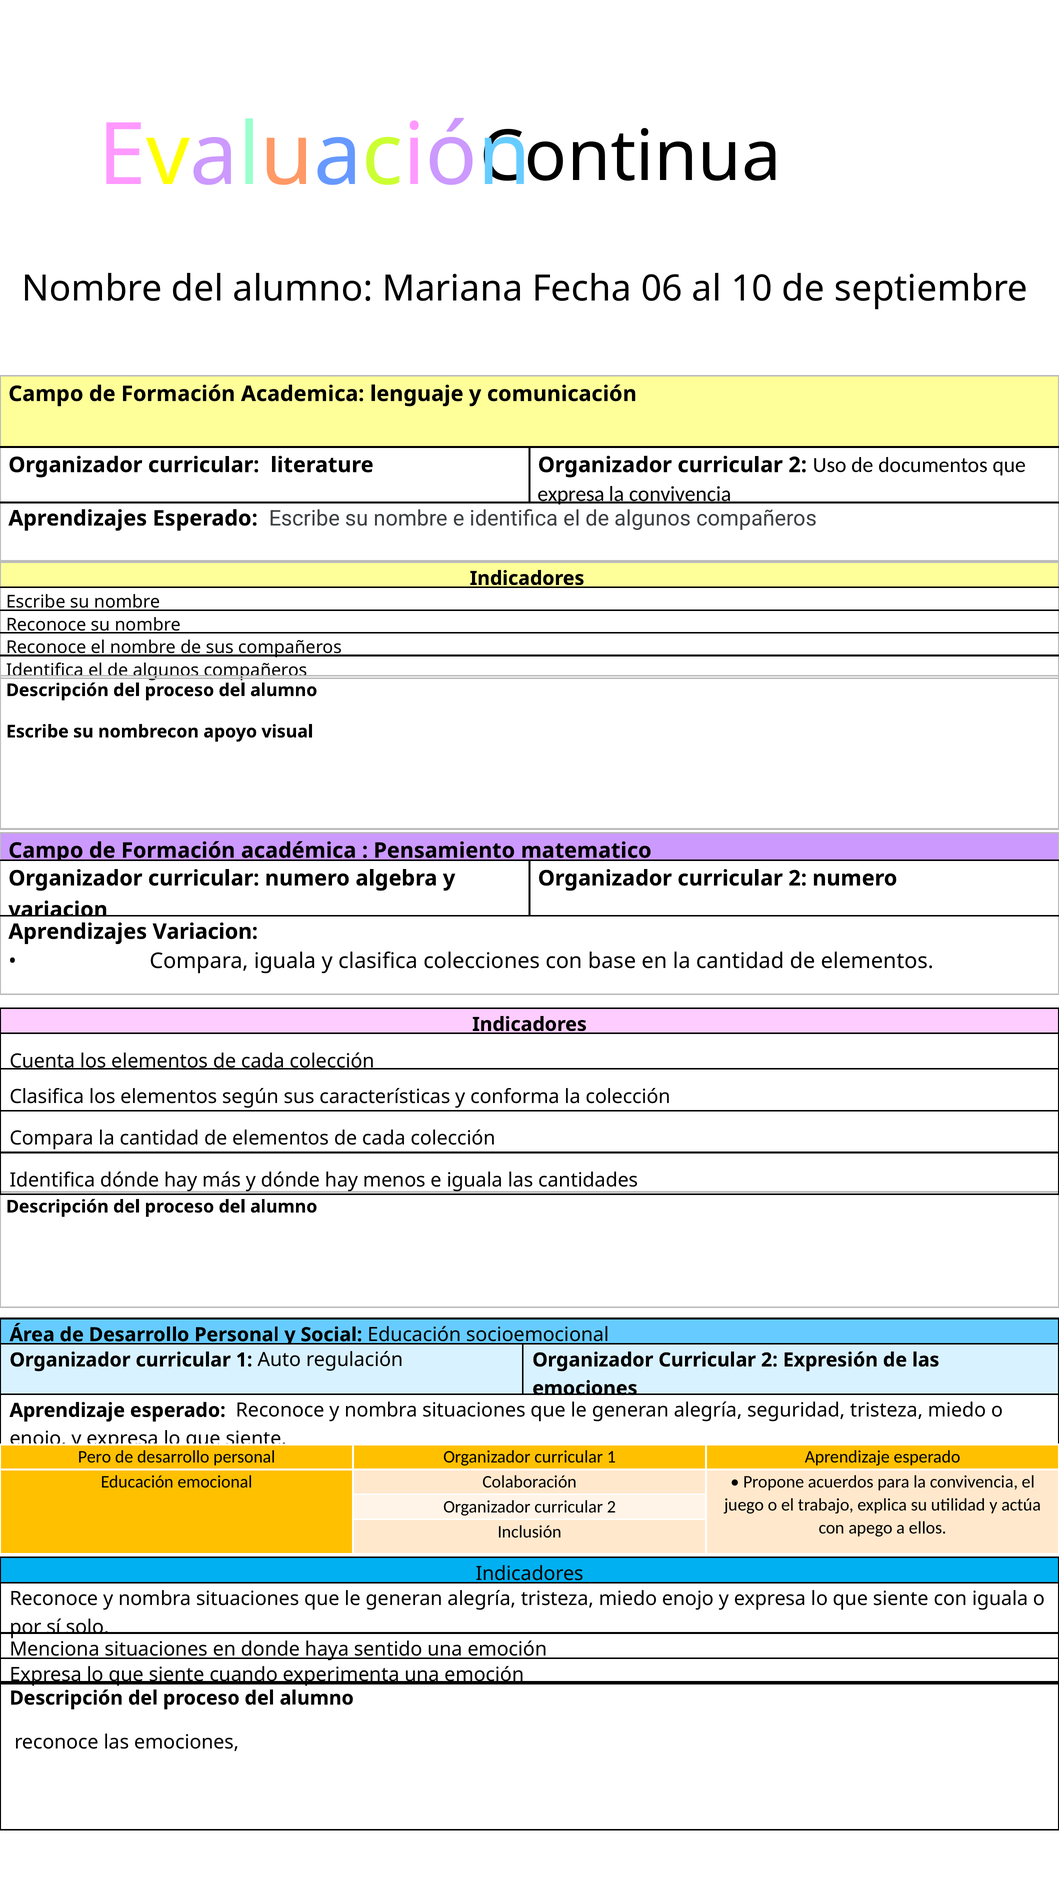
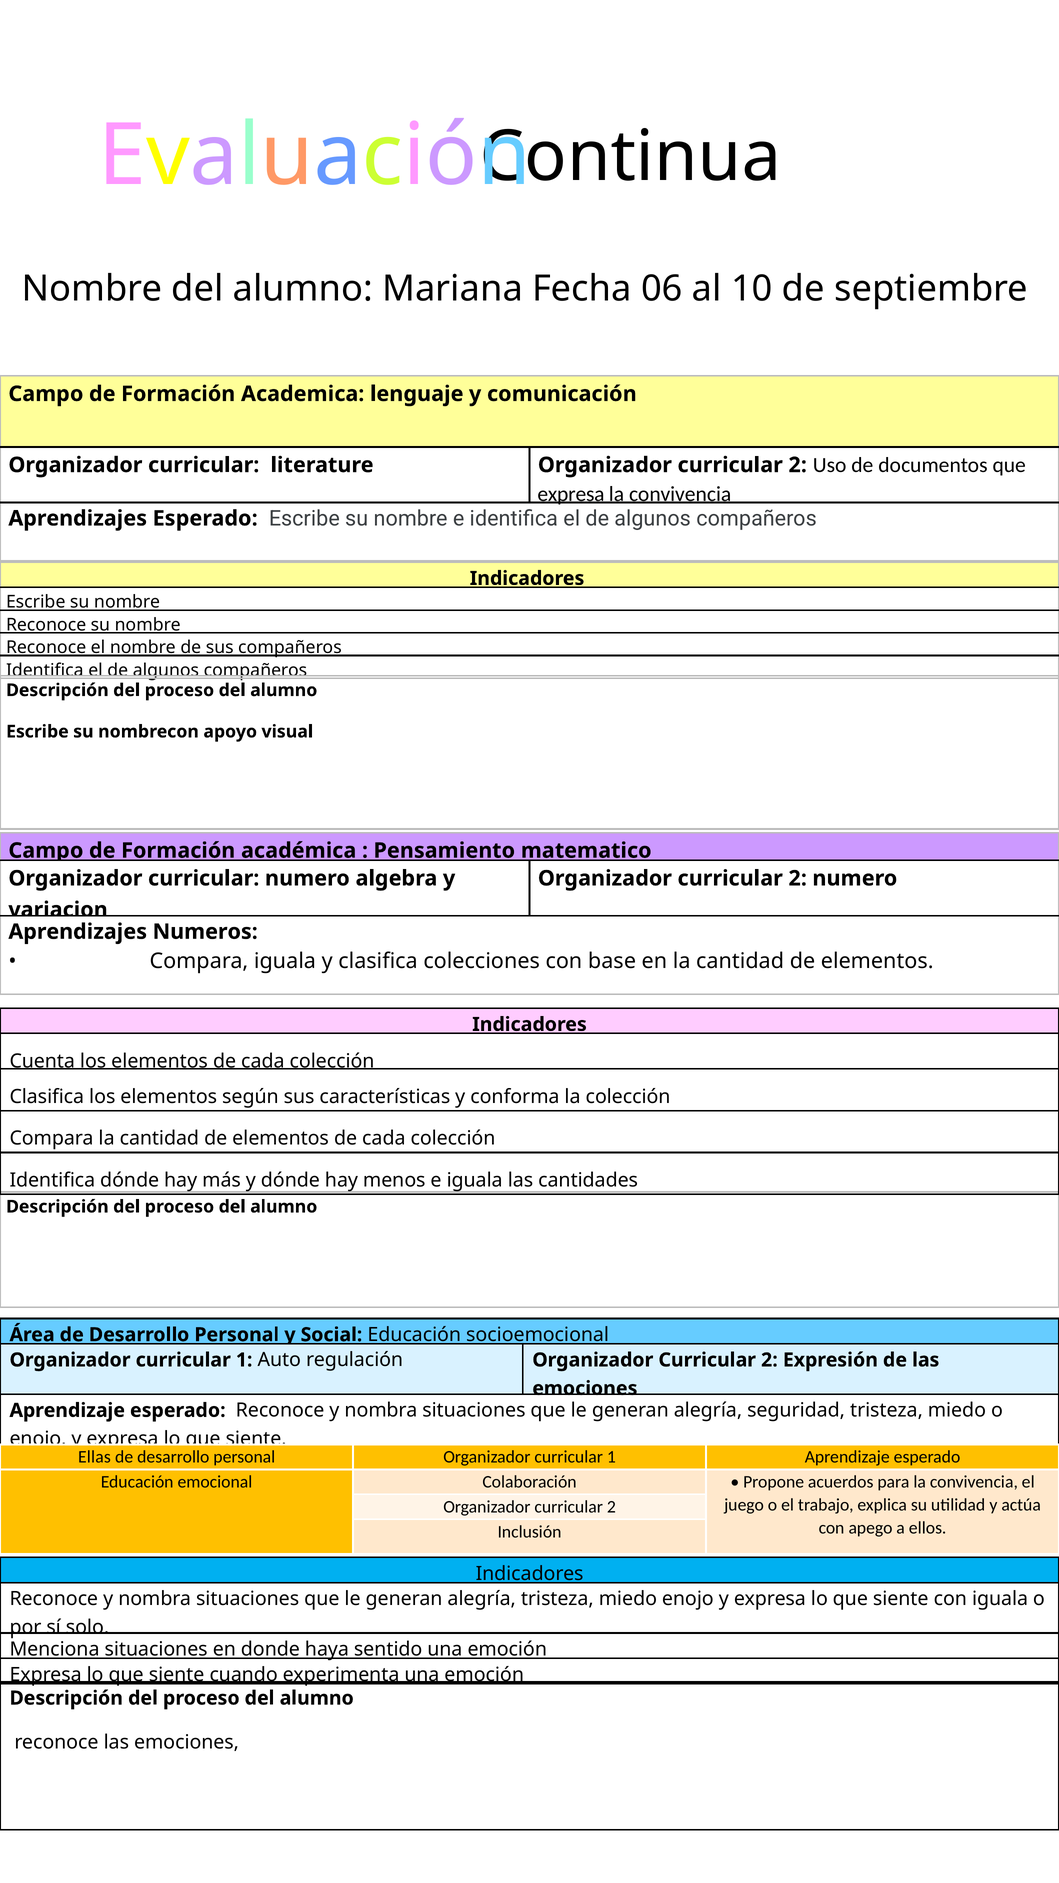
Aprendizajes Variacion: Variacion -> Numeros (205, 932)
Pero: Pero -> Ellas (94, 1457)
